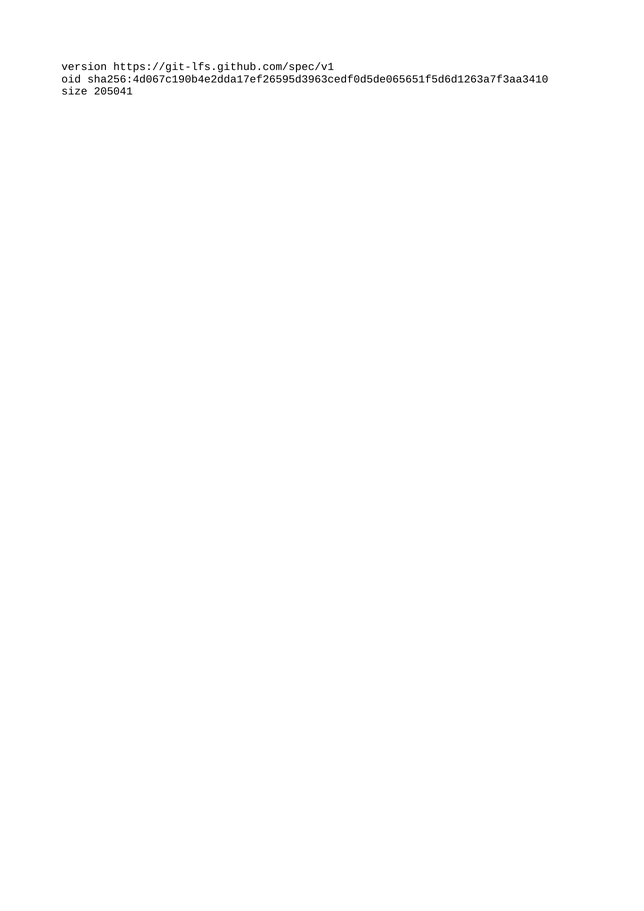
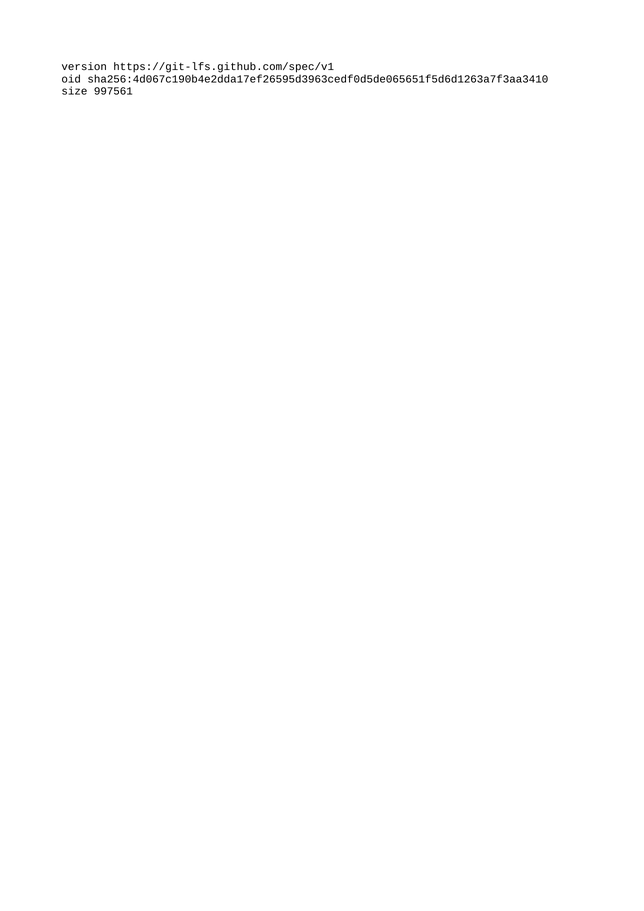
205041: 205041 -> 997561 (113, 91)
